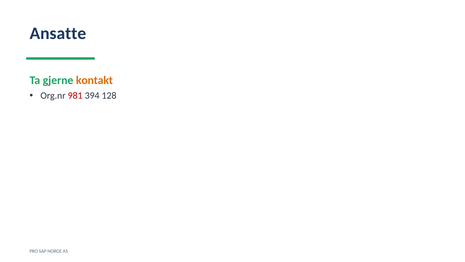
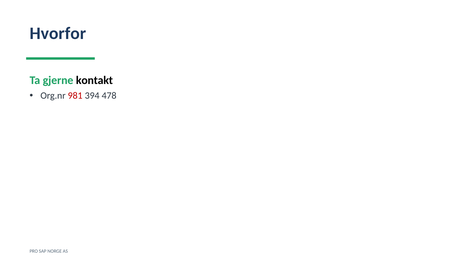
Ansatte: Ansatte -> Hvorfor (58, 33)
kontakt colour: orange -> black (94, 80)
128: 128 -> 478 (109, 96)
